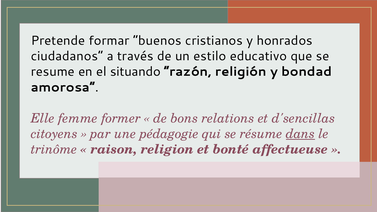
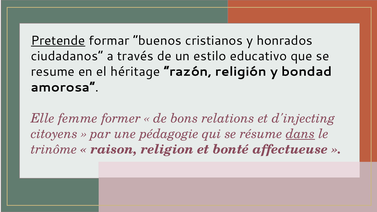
Pretende underline: none -> present (58, 41)
situando: situando -> héritage (135, 72)
d'sencillas: d'sencillas -> d'injecting (303, 118)
